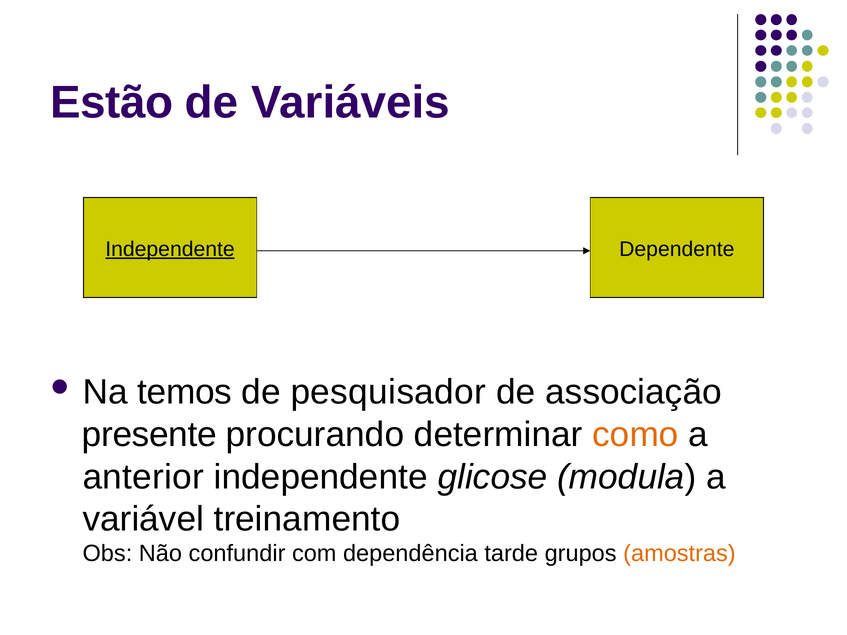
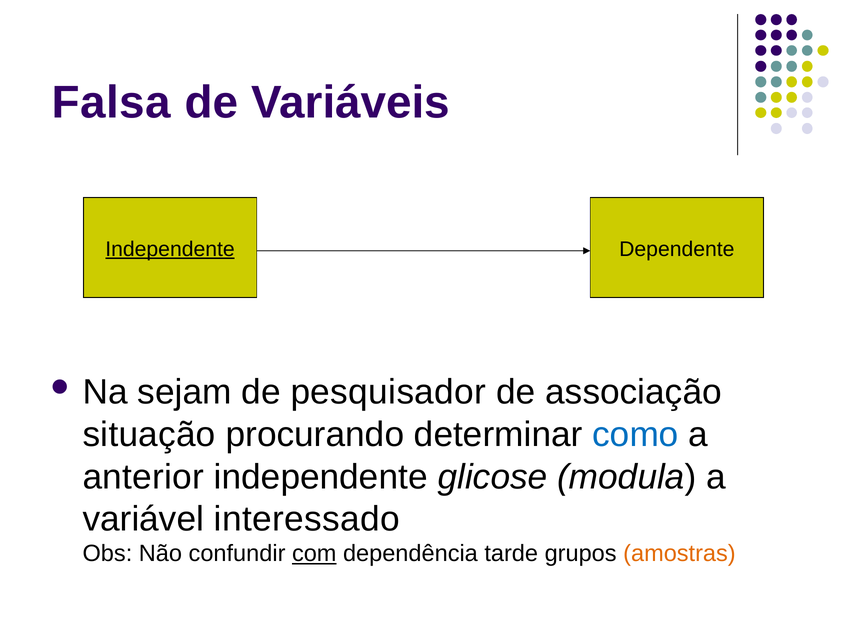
Estão: Estão -> Falsa (111, 103)
temos: temos -> sejam (185, 392)
presente: presente -> situação (149, 435)
como colour: orange -> blue (635, 435)
treinamento: treinamento -> interessado (307, 519)
com underline: none -> present (314, 554)
